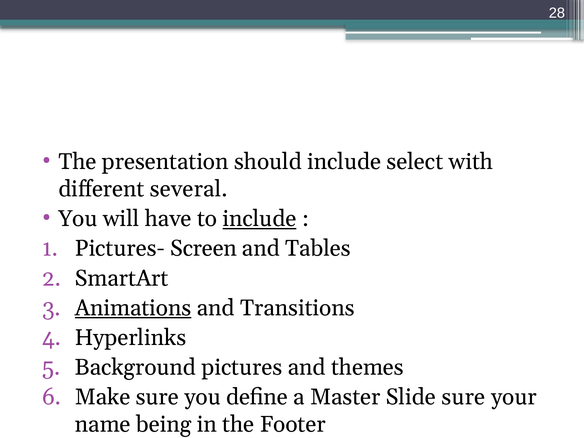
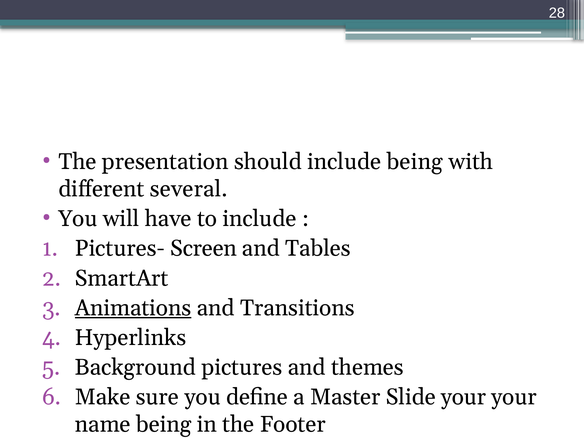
include select: select -> being (415, 162)
include underline: present -> none (259, 219)
Slide sure: sure -> your (463, 397)
